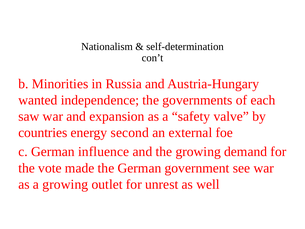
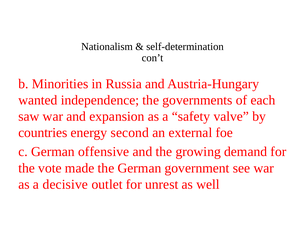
influence: influence -> offensive (104, 152)
a growing: growing -> decisive (65, 184)
